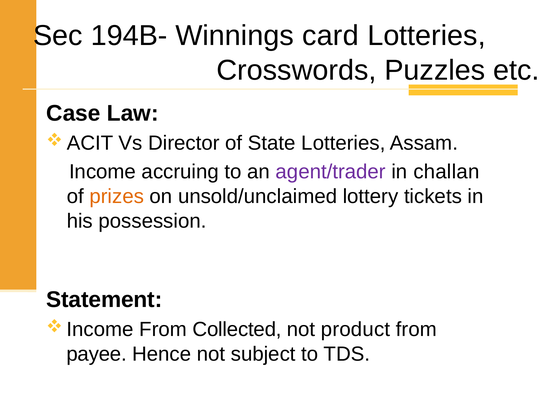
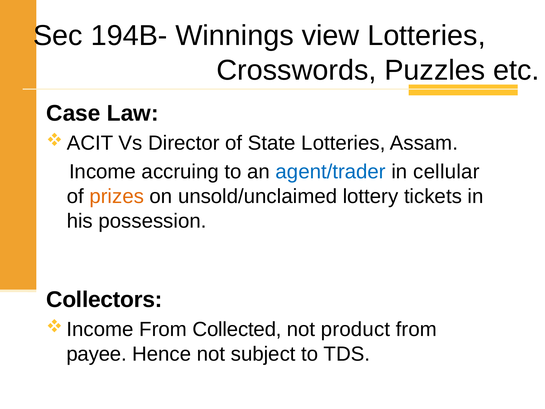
card: card -> view (331, 36)
agent/trader colour: purple -> blue (331, 172)
challan: challan -> cellular (446, 172)
Statement: Statement -> Collectors (104, 299)
